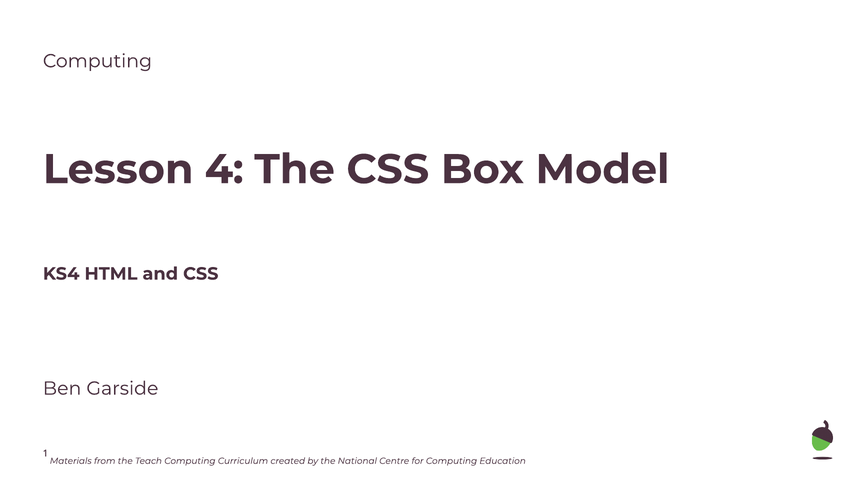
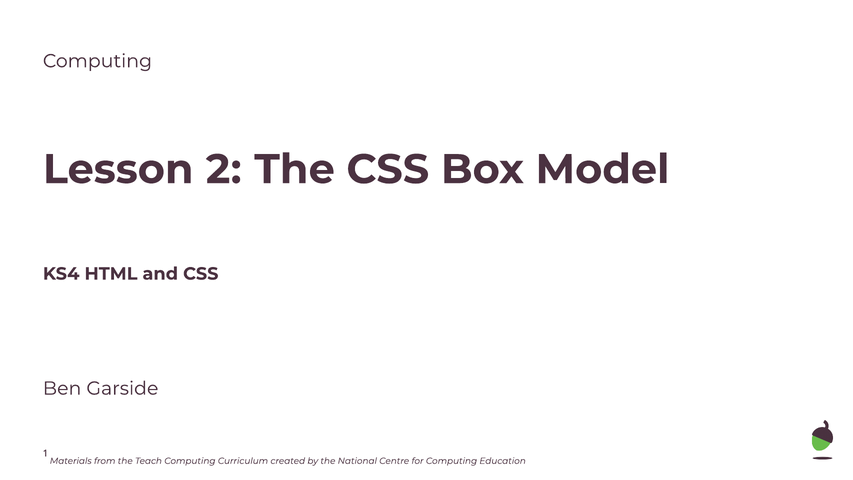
4: 4 -> 2 (224, 169)
